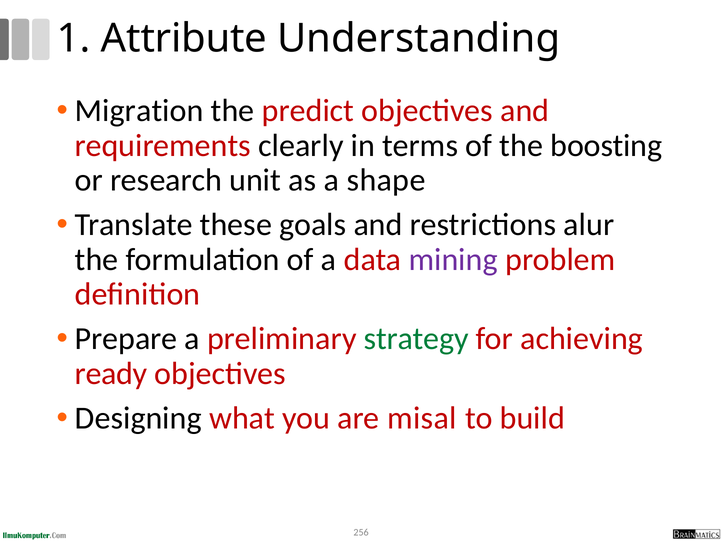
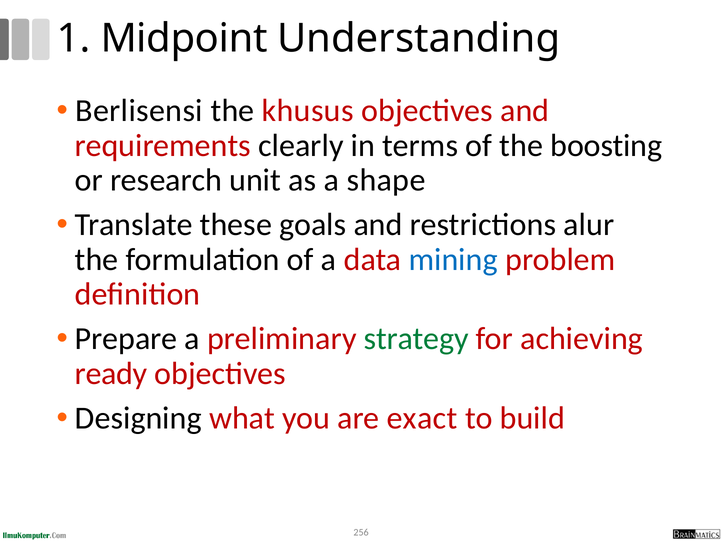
Attribute: Attribute -> Midpoint (184, 39)
Migration: Migration -> Berlisensi (139, 111)
predict: predict -> khusus (308, 111)
mining colour: purple -> blue (453, 260)
misal: misal -> exact (422, 419)
